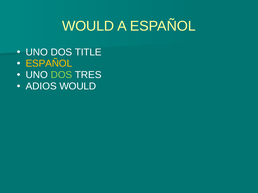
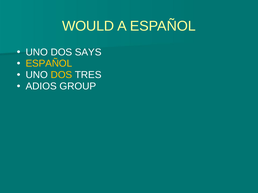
TITLE: TITLE -> SAYS (88, 52)
DOS colour: light green -> yellow (61, 75)
ADIOS WOULD: WOULD -> GROUP (78, 86)
